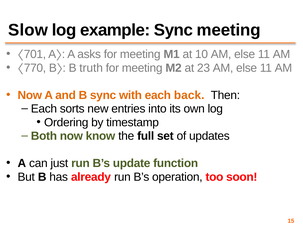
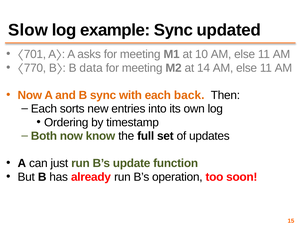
Sync meeting: meeting -> updated (229, 30)
truth: truth -> data (91, 68)
23: 23 -> 14 (204, 68)
